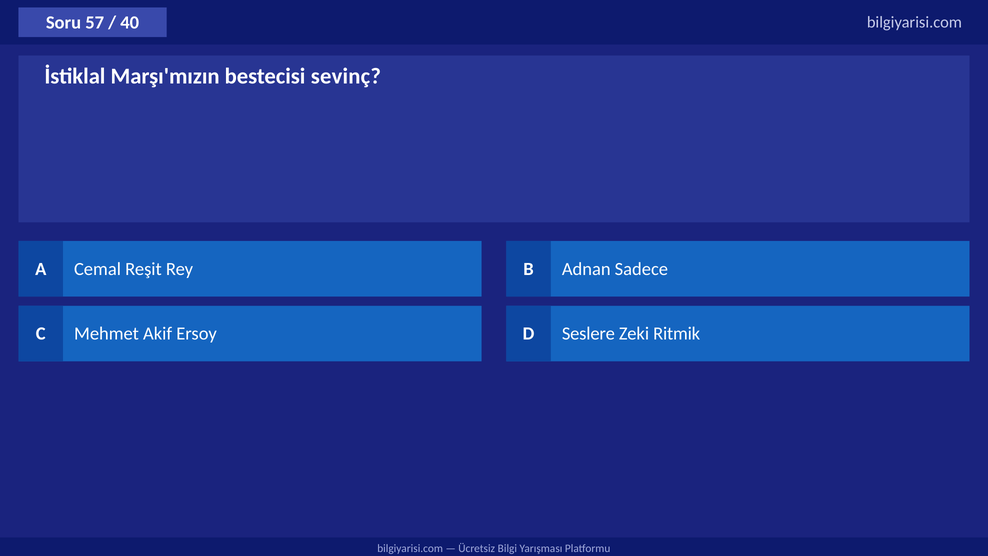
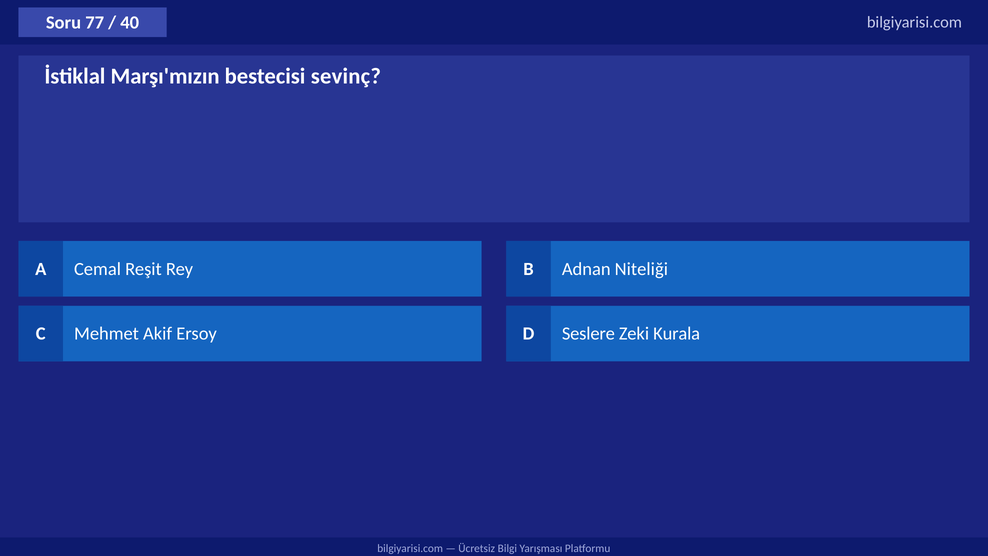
57: 57 -> 77 (95, 23)
Sadece: Sadece -> Niteliği (641, 269)
Ritmik: Ritmik -> Kurala (677, 334)
